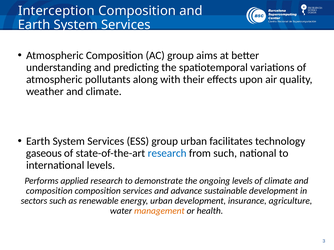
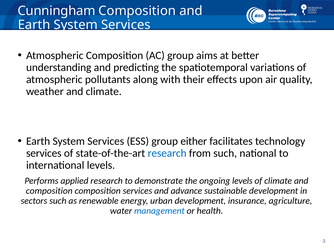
Interception: Interception -> Cunningham (57, 11)
group urban: urban -> either (194, 142)
gaseous: gaseous -> services (44, 154)
management colour: orange -> blue (159, 211)
